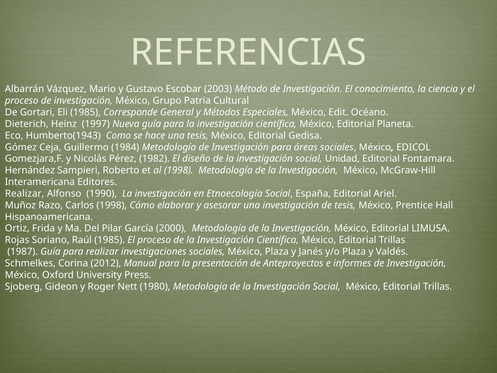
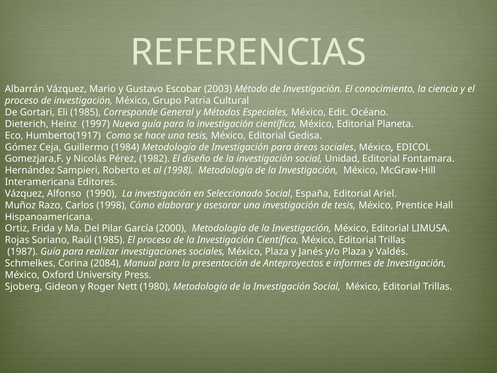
Humberto(1943: Humberto(1943 -> Humberto(1917 (63, 135)
Realizar: Realizar -> Vázquez (25, 193)
Etnoecología: Etnoecología -> Seleccionado (235, 193)
2012: 2012 -> 2084 (106, 263)
